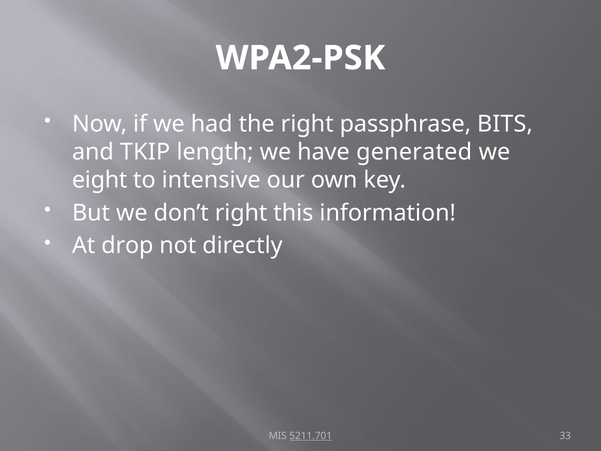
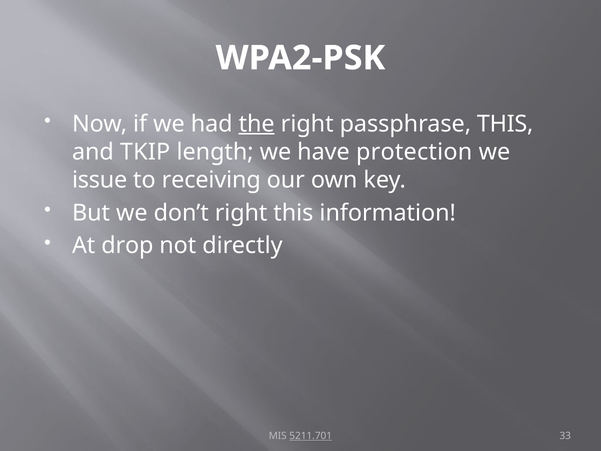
the underline: none -> present (257, 124)
passphrase BITS: BITS -> THIS (505, 124)
generated: generated -> protection (414, 152)
eight: eight -> issue (100, 180)
intensive: intensive -> receiving (211, 180)
